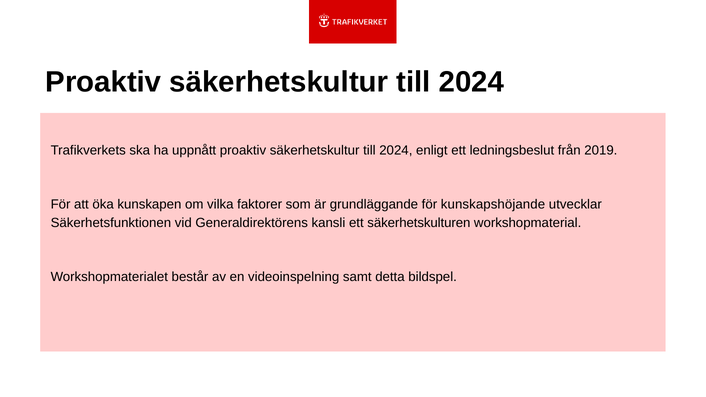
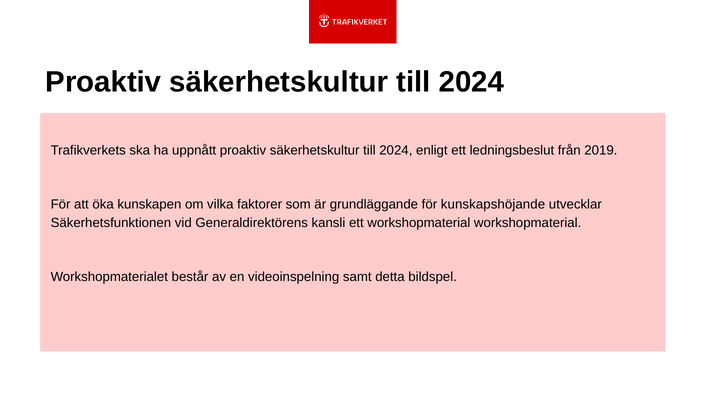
ett säkerhetskulturen: säkerhetskulturen -> workshopmaterial (419, 223)
